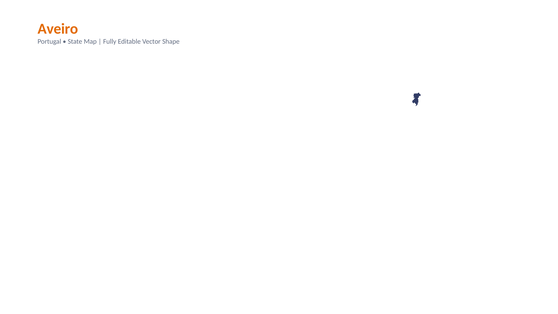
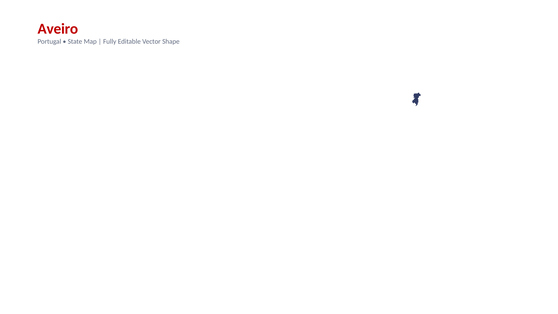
Aveiro colour: orange -> red (58, 29)
